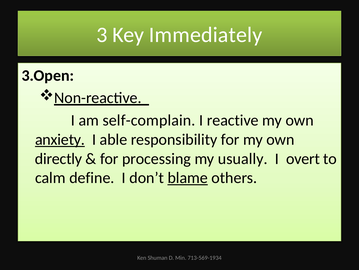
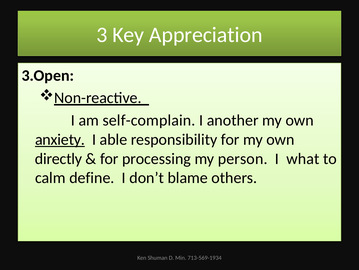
Immediately: Immediately -> Appreciation (206, 35)
reactive: reactive -> another (233, 120)
usually: usually -> person (243, 158)
overt: overt -> what (303, 158)
blame underline: present -> none (188, 177)
